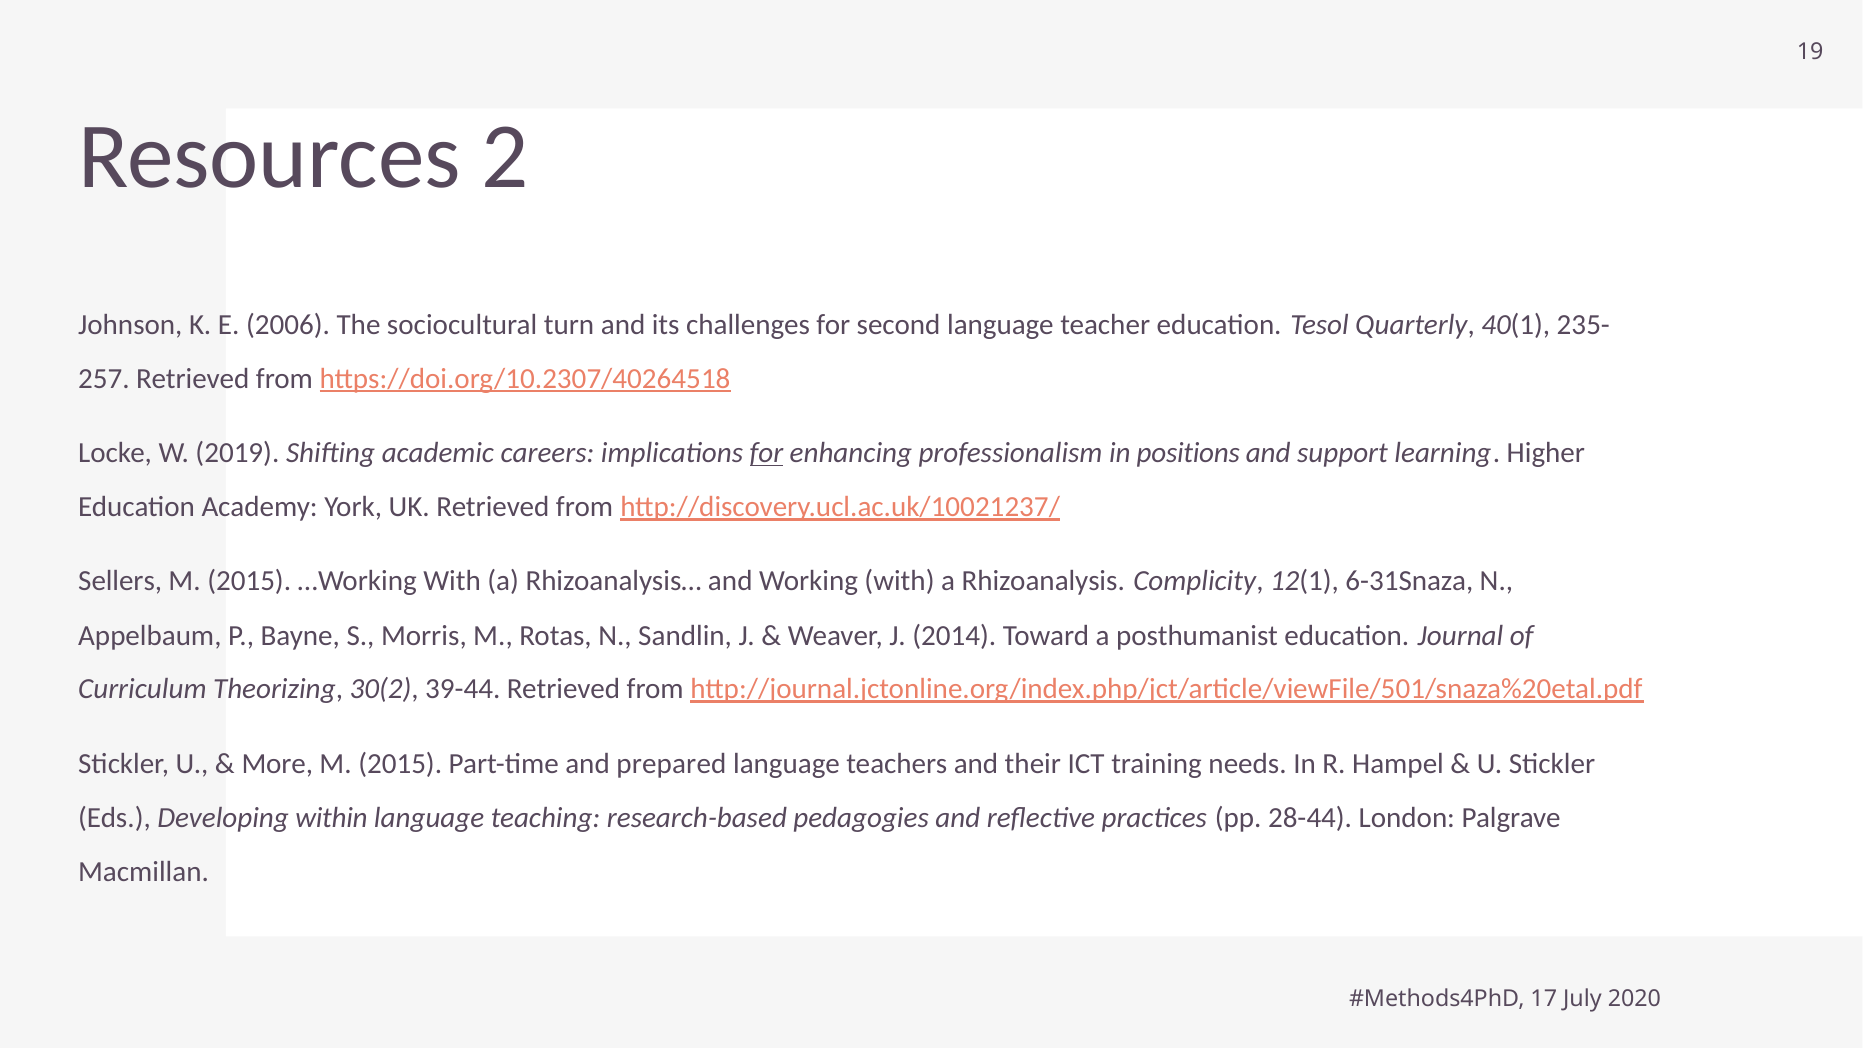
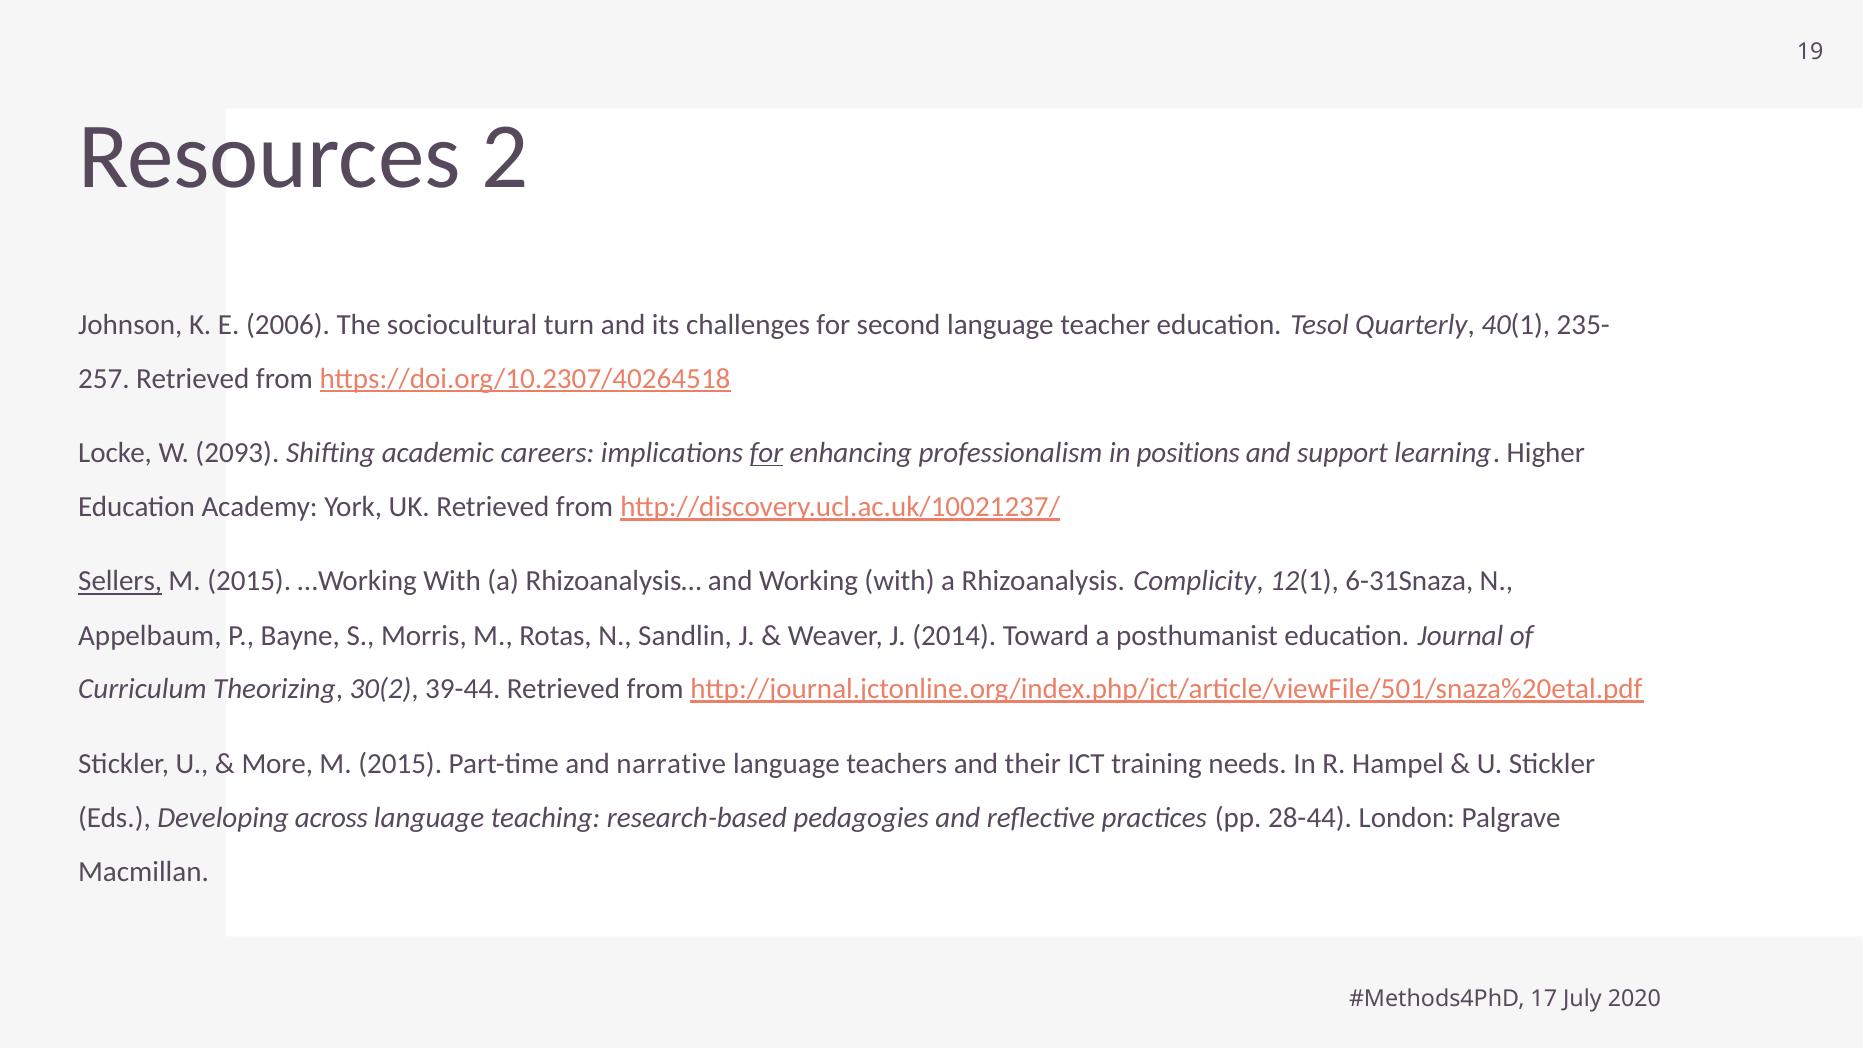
2019: 2019 -> 2093 (237, 453)
Sellers underline: none -> present (120, 581)
prepared: prepared -> narrative (671, 764)
within: within -> across (331, 818)
